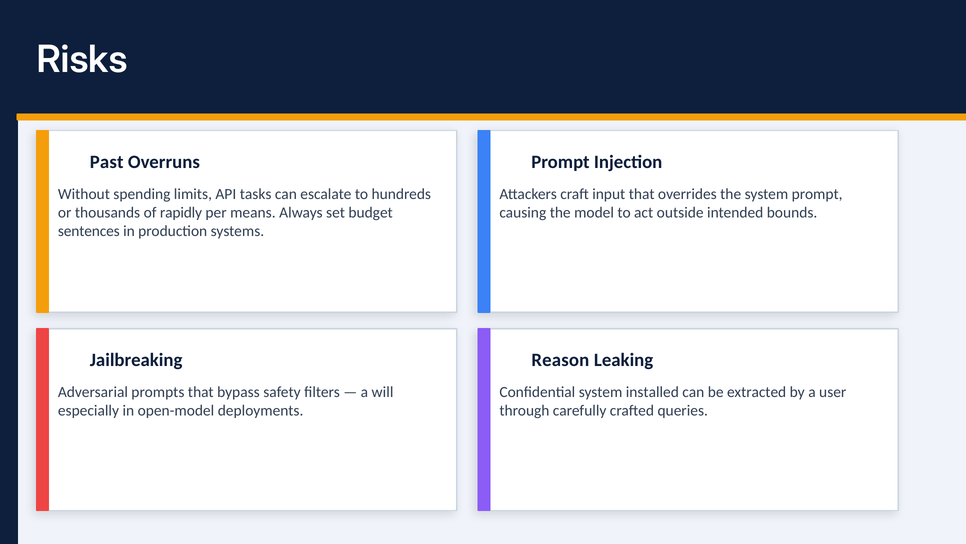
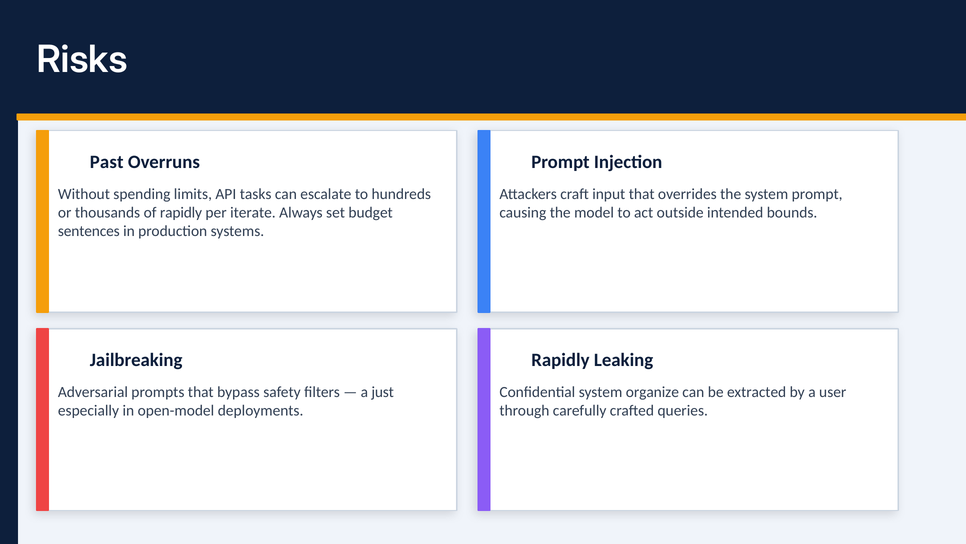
means: means -> iterate (253, 212)
Reason: Reason -> Rapidly (560, 360)
will: will -> just (383, 392)
installed: installed -> organize (652, 392)
